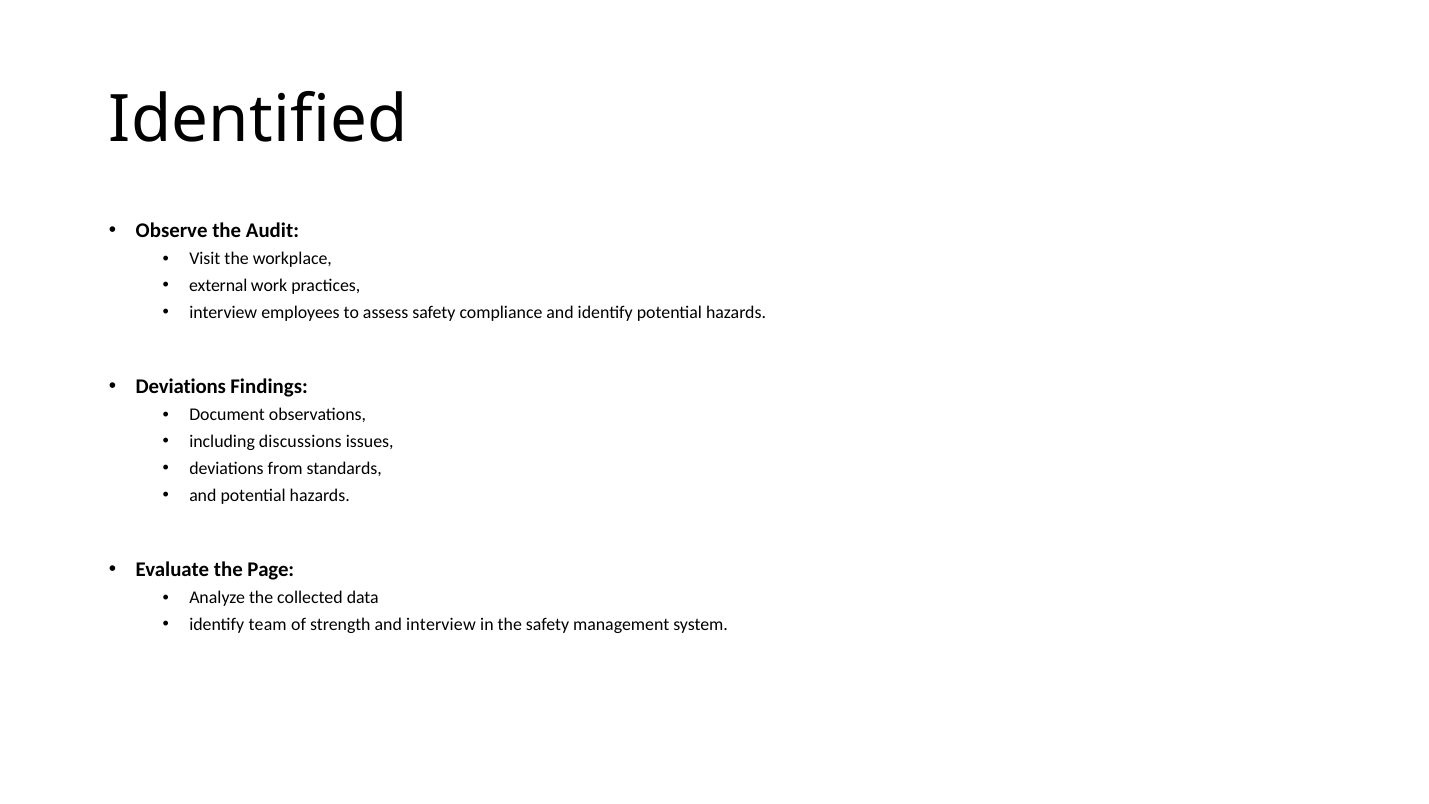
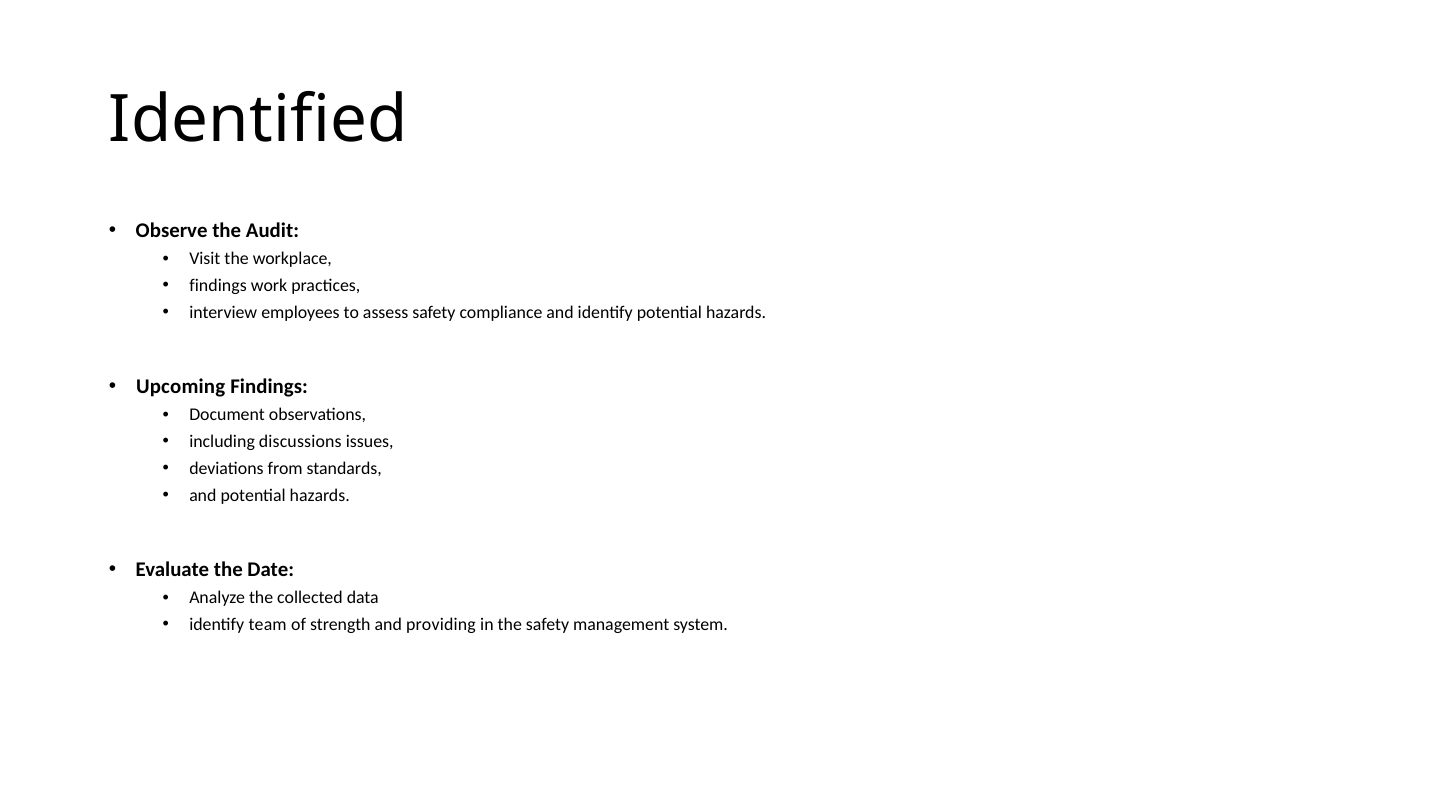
external: external -> findings (218, 286)
Deviations: Deviations -> Upcoming (181, 387)
Page: Page -> Date (271, 569)
and interview: interview -> providing (441, 624)
